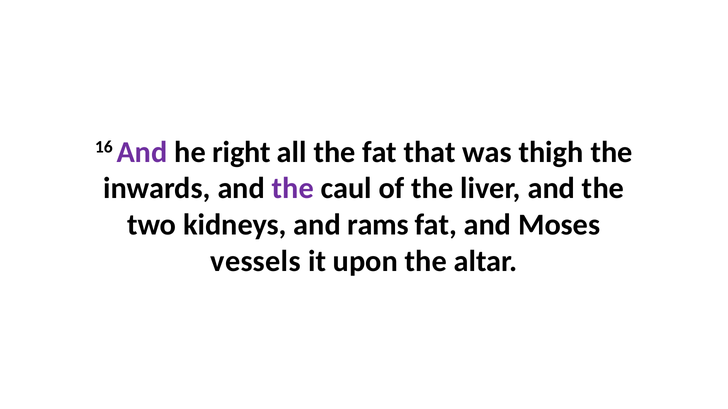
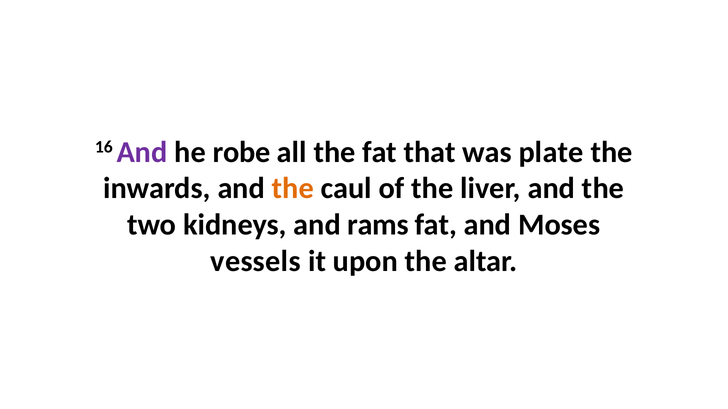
right: right -> robe (242, 152)
thigh: thigh -> plate (551, 152)
the colour: purple -> orange (293, 189)
